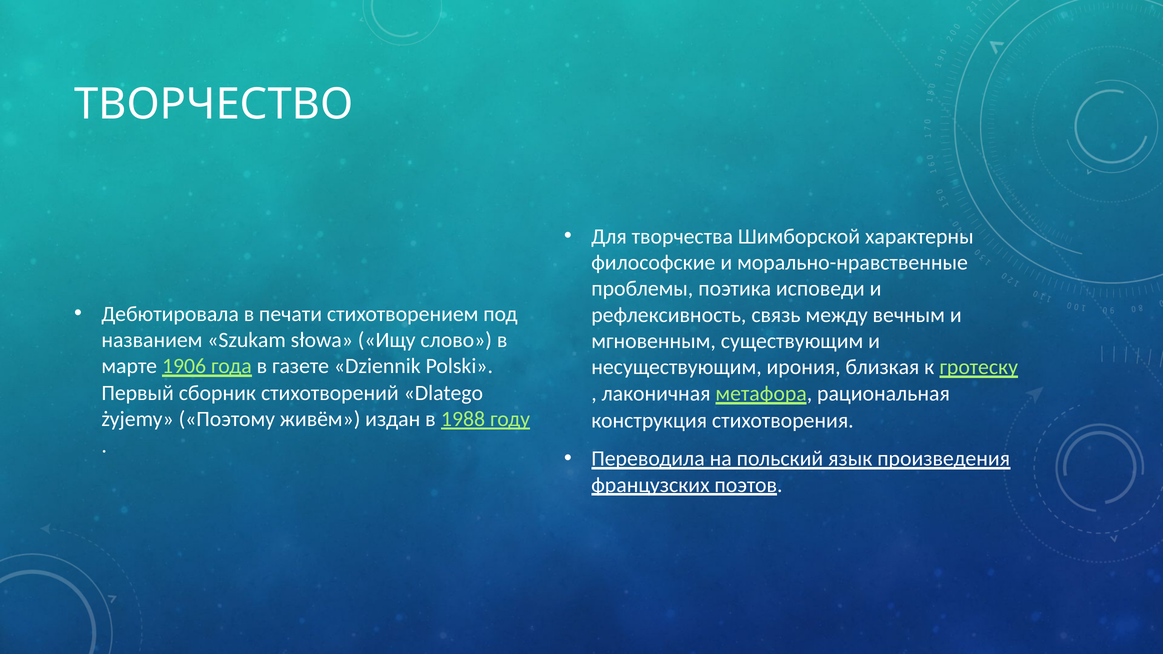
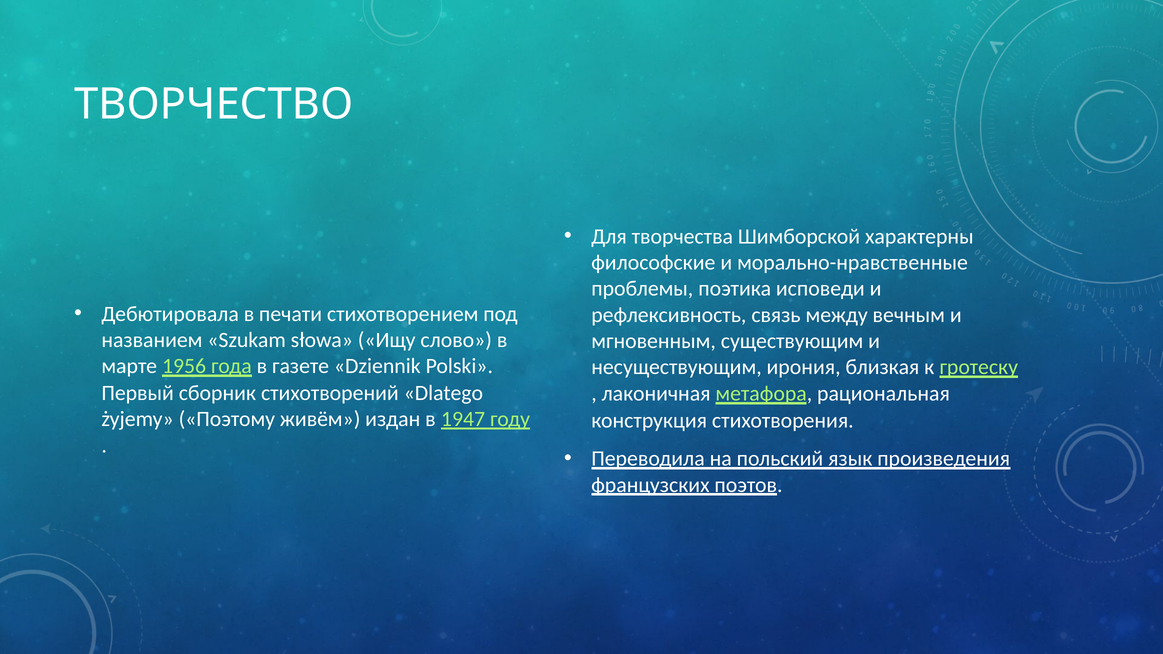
1906: 1906 -> 1956 (184, 366)
1988: 1988 -> 1947 (463, 419)
